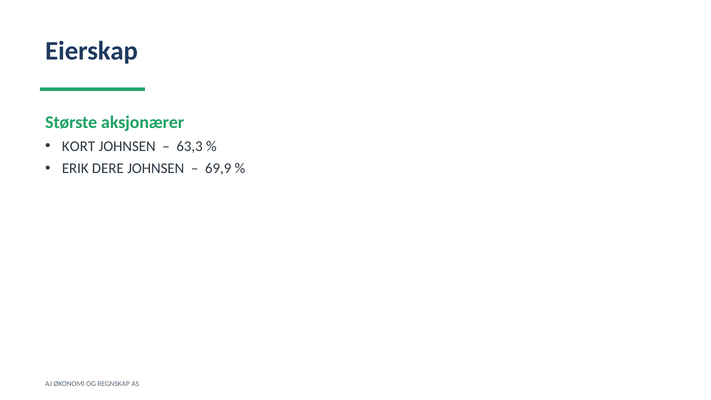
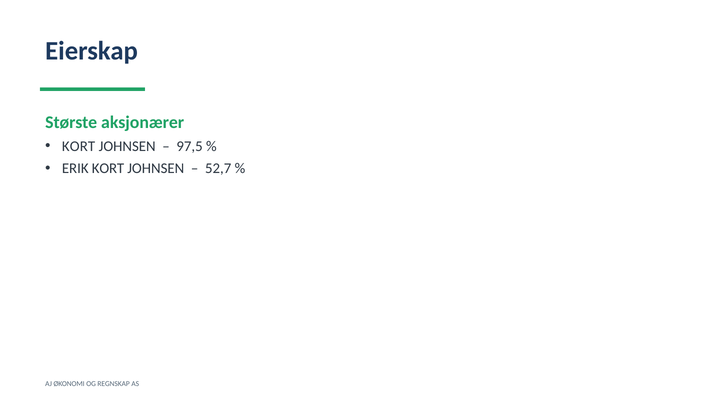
63,3: 63,3 -> 97,5 (190, 146)
ERIK DERE: DERE -> KORT (108, 168)
69,9: 69,9 -> 52,7 (218, 168)
